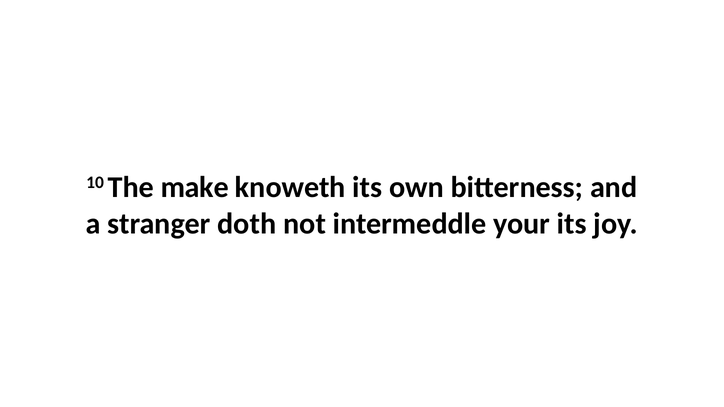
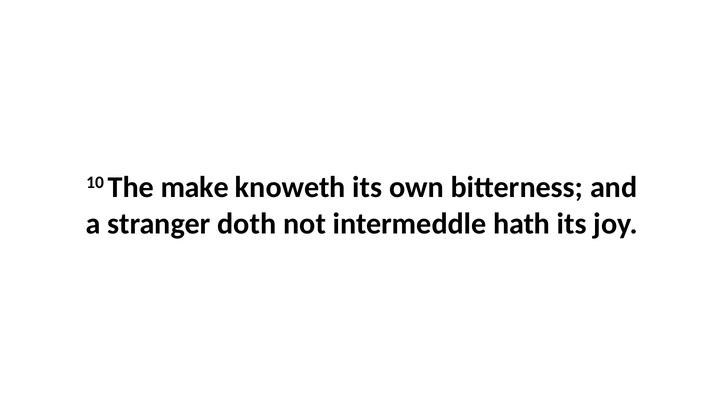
your: your -> hath (522, 224)
